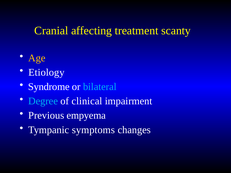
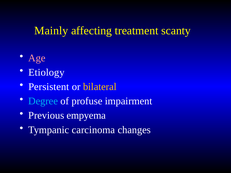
Cranial: Cranial -> Mainly (51, 31)
Age colour: yellow -> pink (37, 58)
Syndrome: Syndrome -> Persistent (49, 87)
bilateral colour: light blue -> yellow (100, 87)
clinical: clinical -> profuse (87, 101)
symptoms: symptoms -> carcinoma (93, 130)
